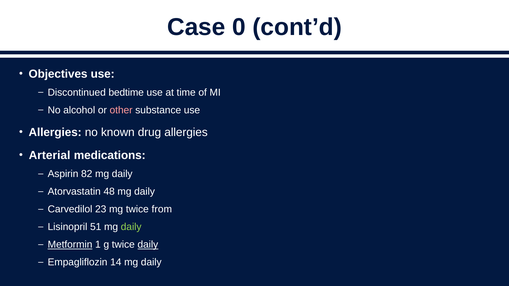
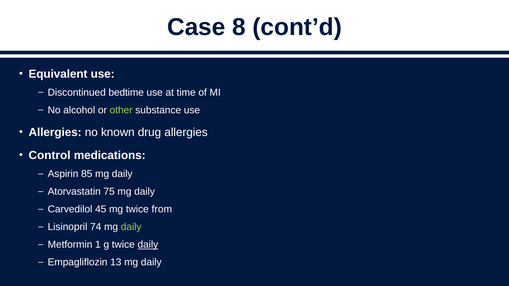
0: 0 -> 8 (239, 27)
Objectives: Objectives -> Equivalent (58, 74)
other colour: pink -> light green (121, 110)
Arterial: Arterial -> Control (50, 156)
82: 82 -> 85 (87, 174)
48: 48 -> 75 (109, 192)
23: 23 -> 45 (101, 210)
51: 51 -> 74 (96, 227)
Metformin underline: present -> none (70, 245)
14: 14 -> 13 (116, 263)
